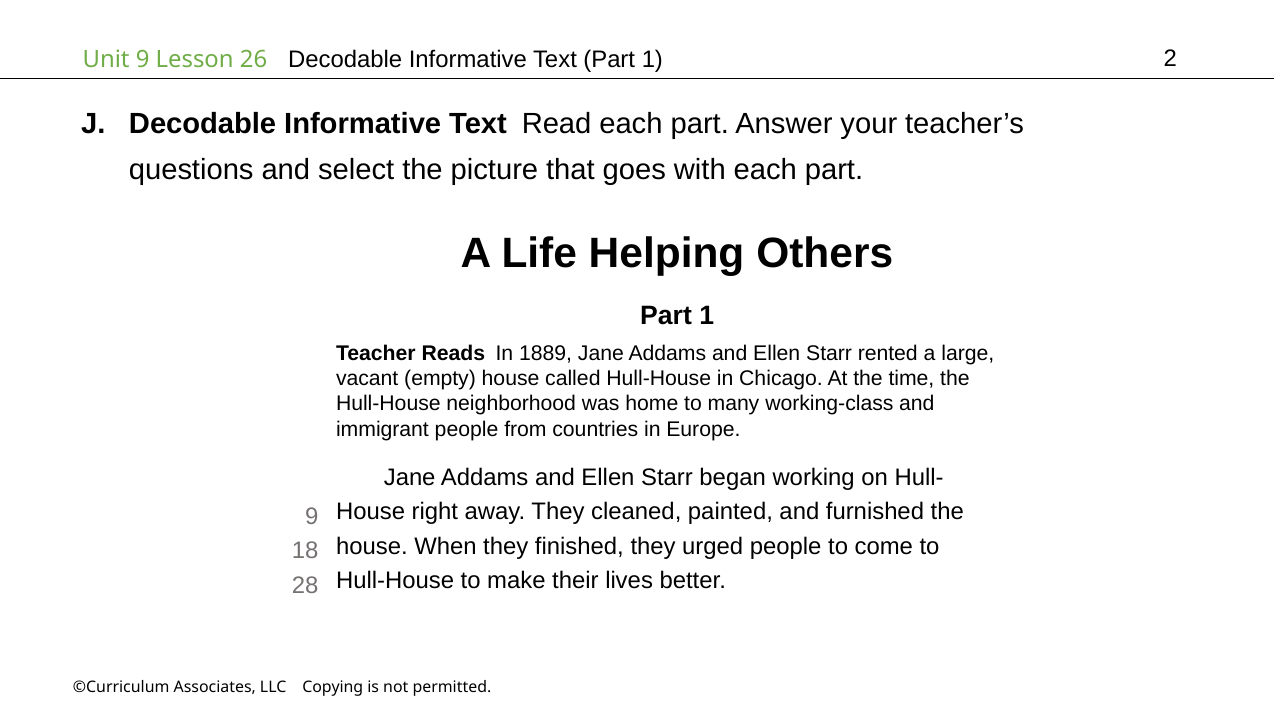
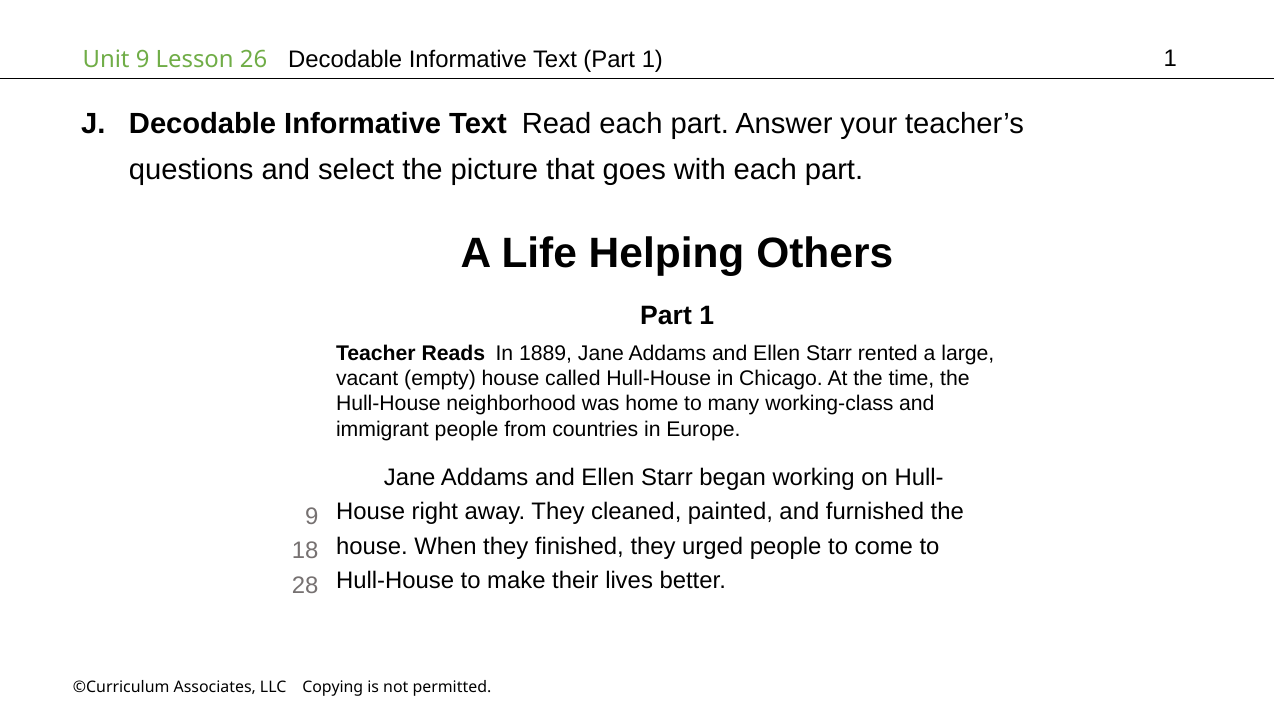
2: 2 -> 1 (1170, 59)
